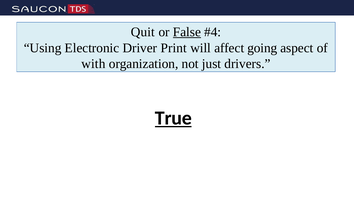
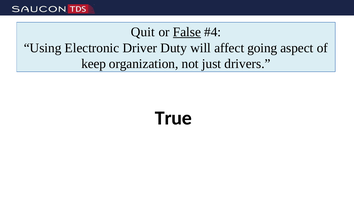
Print: Print -> Duty (174, 48)
with: with -> keep (94, 64)
True underline: present -> none (173, 118)
